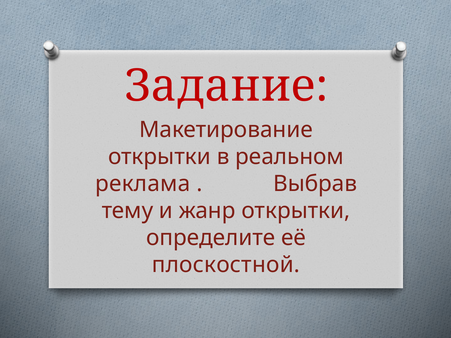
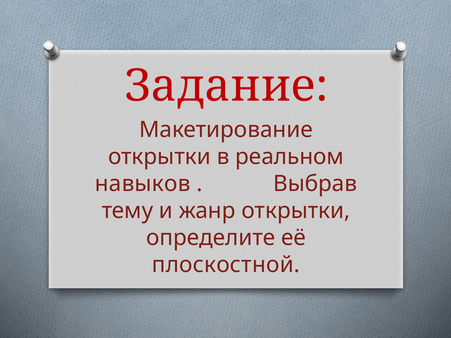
реклама: реклама -> навыков (143, 184)
